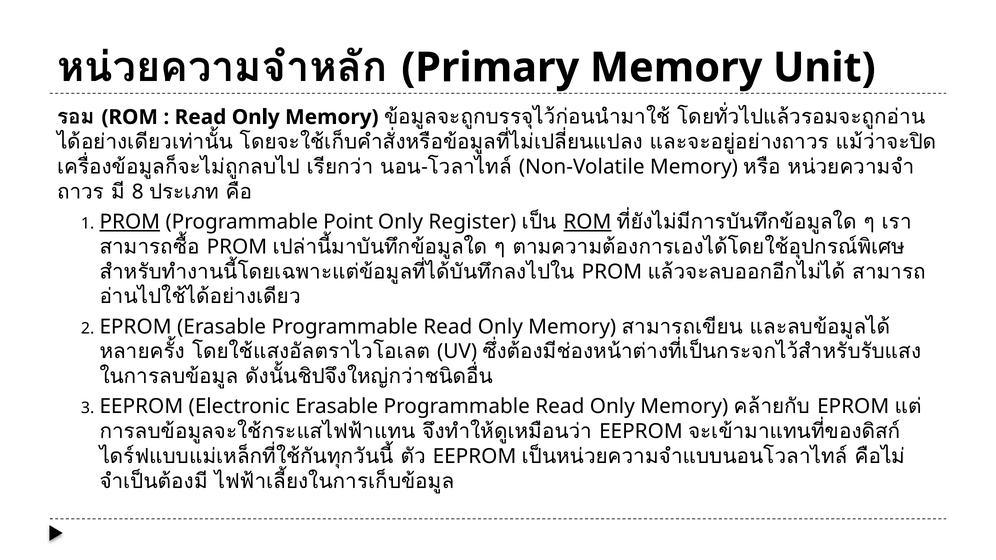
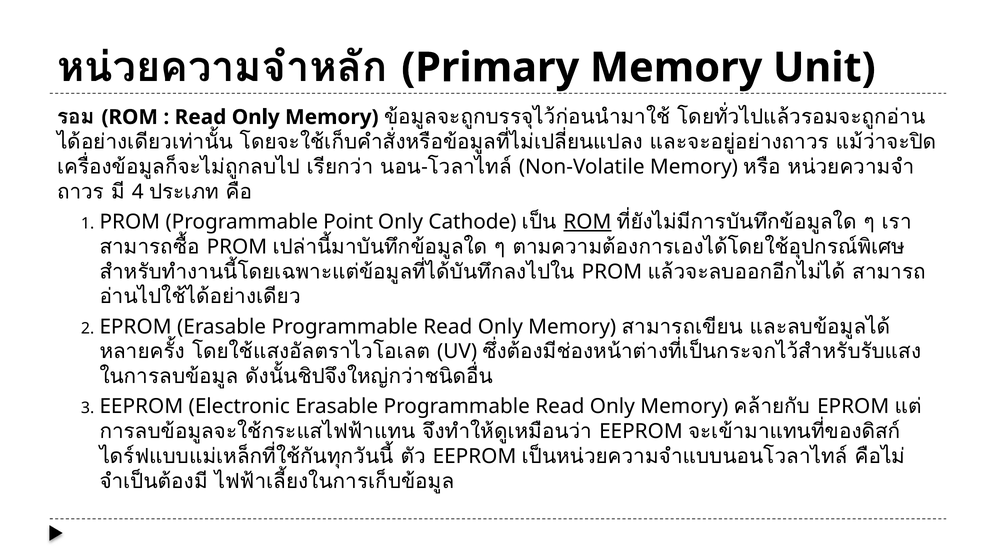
8: 8 -> 4 (138, 192)
PROM underline: present -> none (130, 222)
Register: Register -> Cathode (472, 222)
